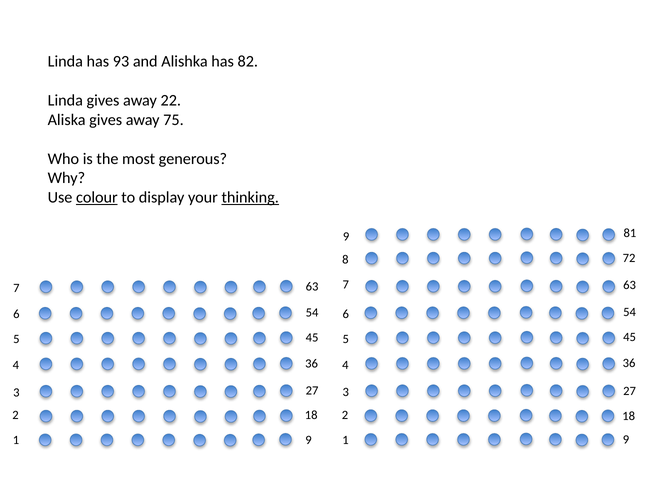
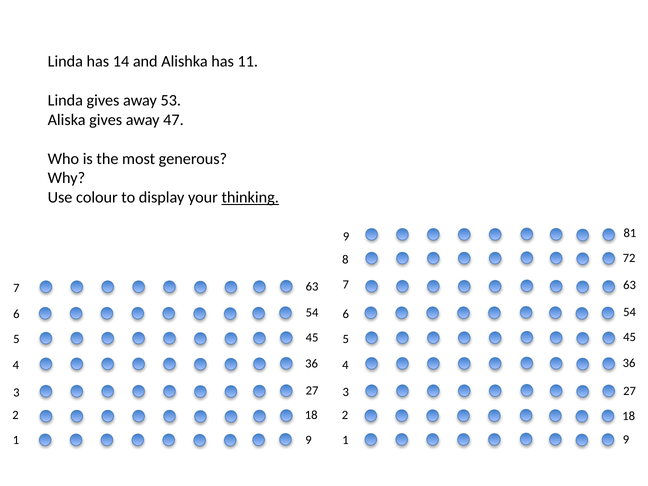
93: 93 -> 14 (121, 61)
82: 82 -> 11 (248, 61)
22: 22 -> 53 (171, 100)
75: 75 -> 47 (173, 120)
colour underline: present -> none (97, 198)
